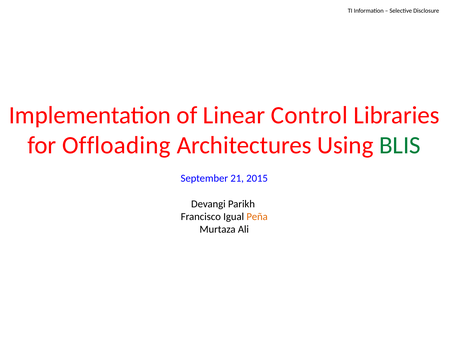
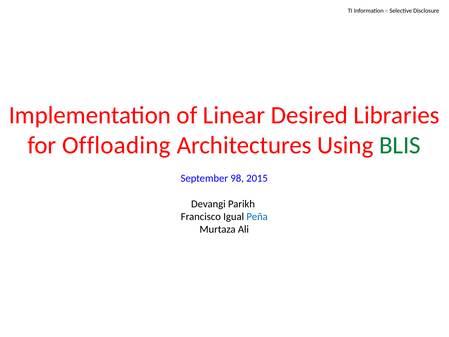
Control: Control -> Desired (309, 115)
21: 21 -> 98 (237, 178)
Peña colour: orange -> blue (257, 216)
